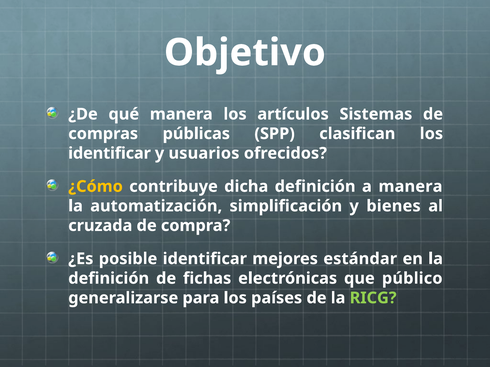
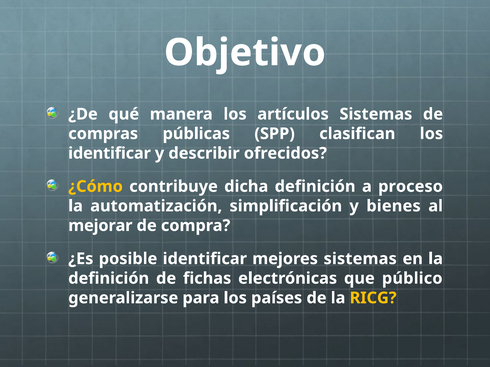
usuarios: usuarios -> describir (204, 153)
a manera: manera -> proceso (411, 187)
cruzada: cruzada -> mejorar (100, 226)
mejores estándar: estándar -> sistemas (360, 259)
RICG colour: light green -> yellow (373, 298)
